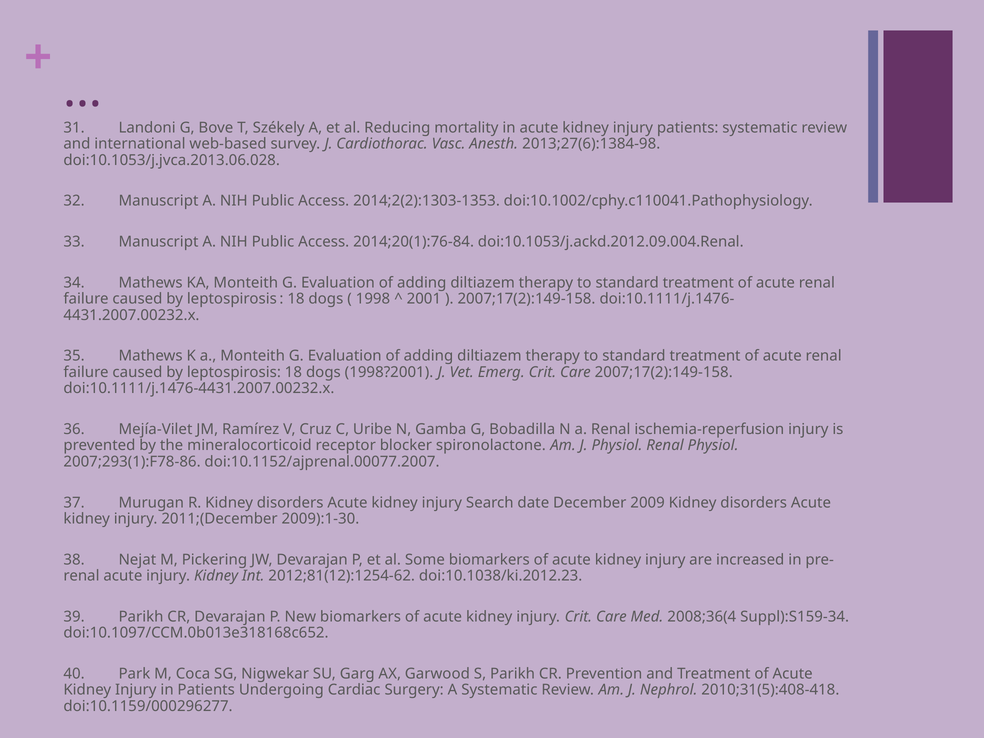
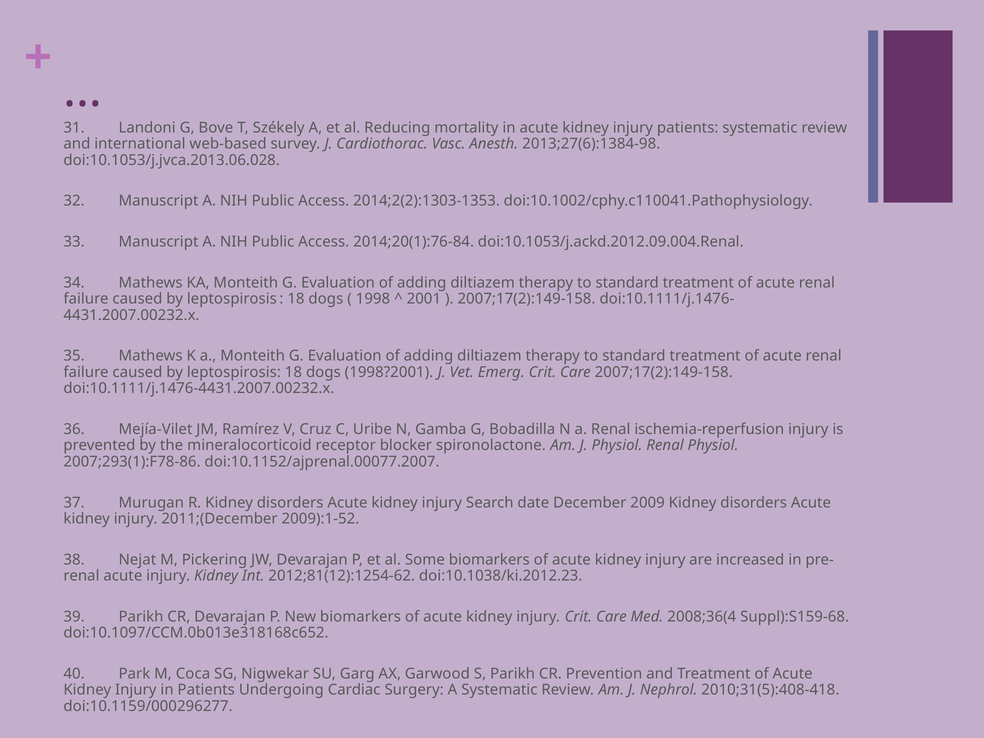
2009):1-30: 2009):1-30 -> 2009):1-52 (320, 519)
Suppl):S159-34: Suppl):S159-34 -> Suppl):S159-68 (795, 617)
